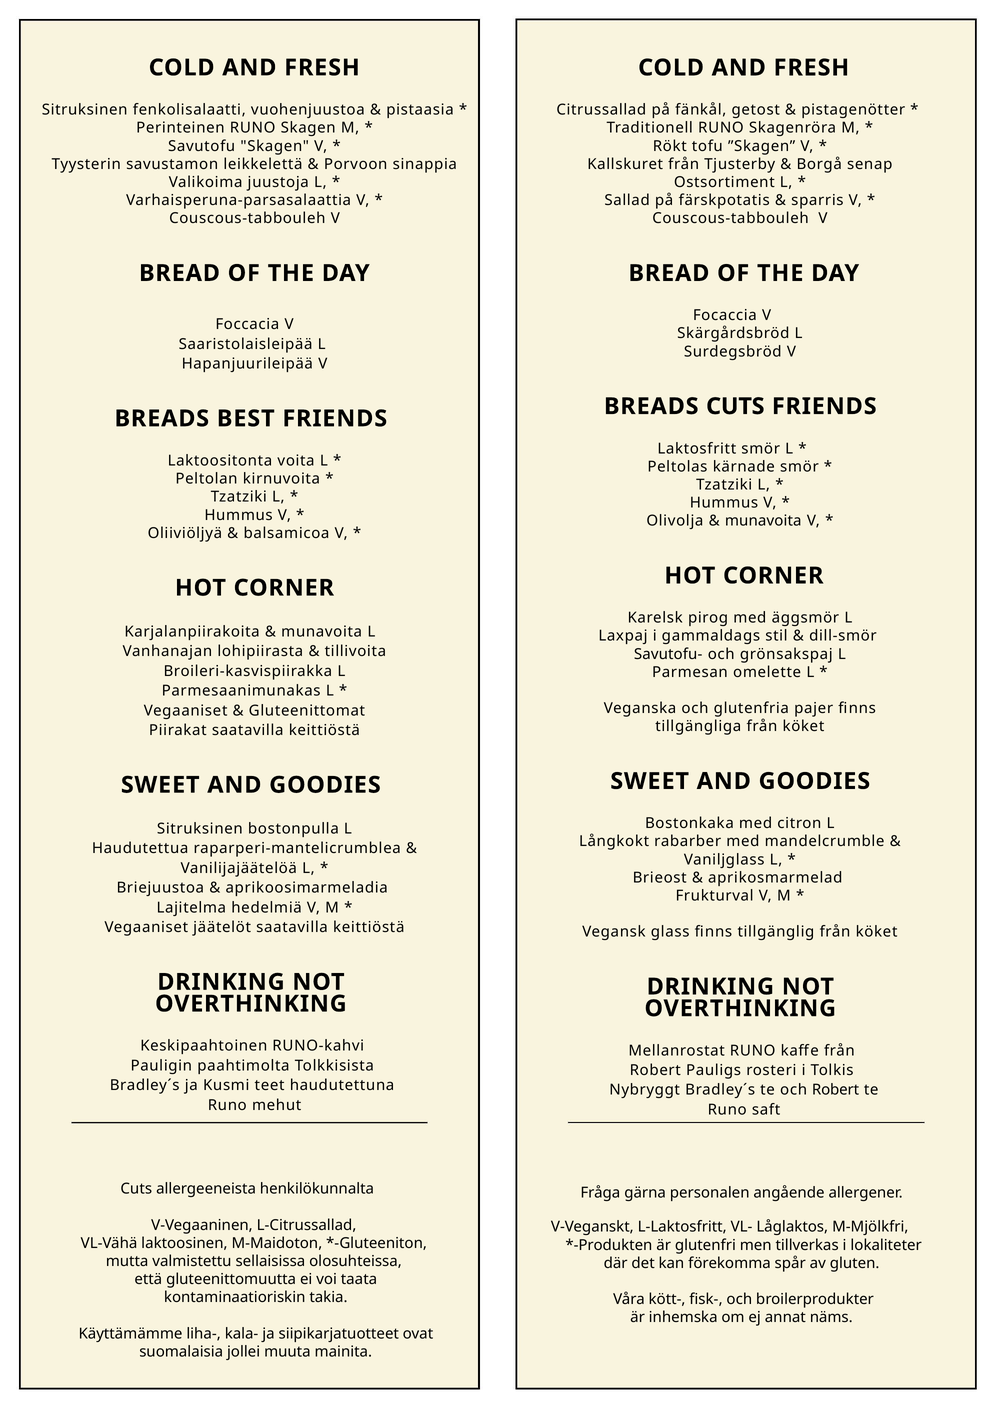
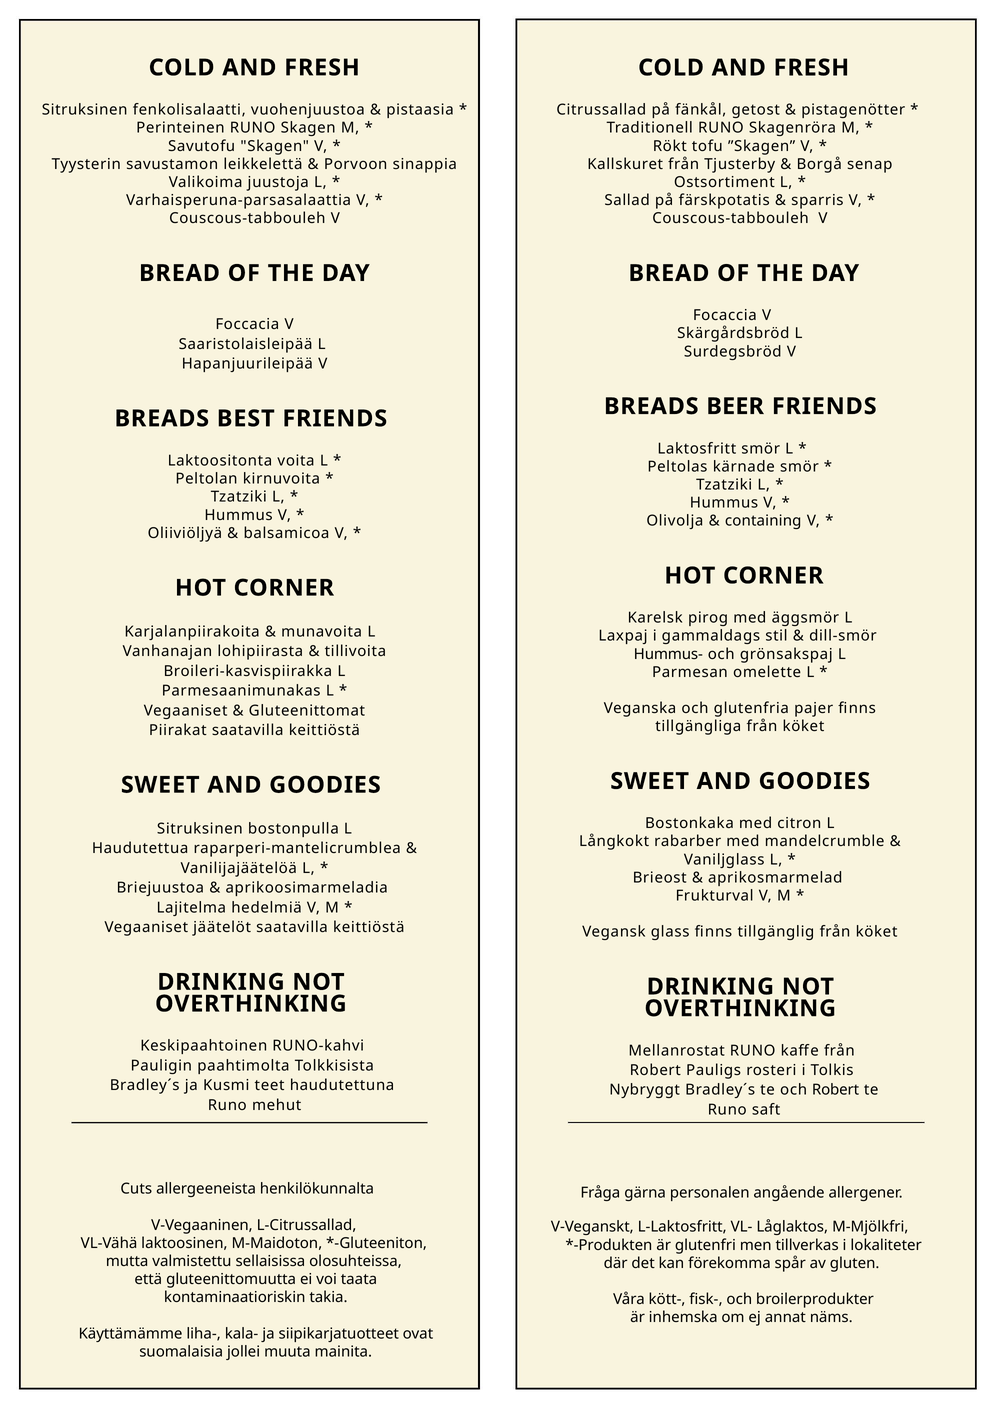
BREADS CUTS: CUTS -> BEER (735, 406)
munavoita: munavoita -> containing (763, 521)
Savutofu-: Savutofu- -> Hummus- (668, 654)
